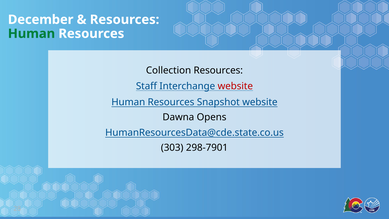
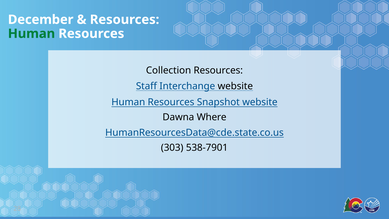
website colour: red -> black (235, 86)
Opens: Opens -> Where (212, 117)
298-7901: 298-7901 -> 538-7901 (207, 148)
